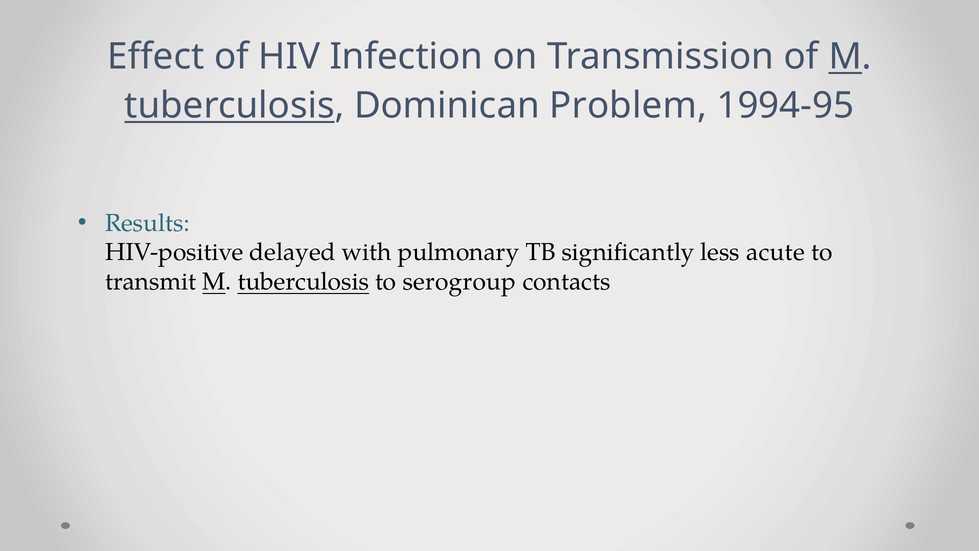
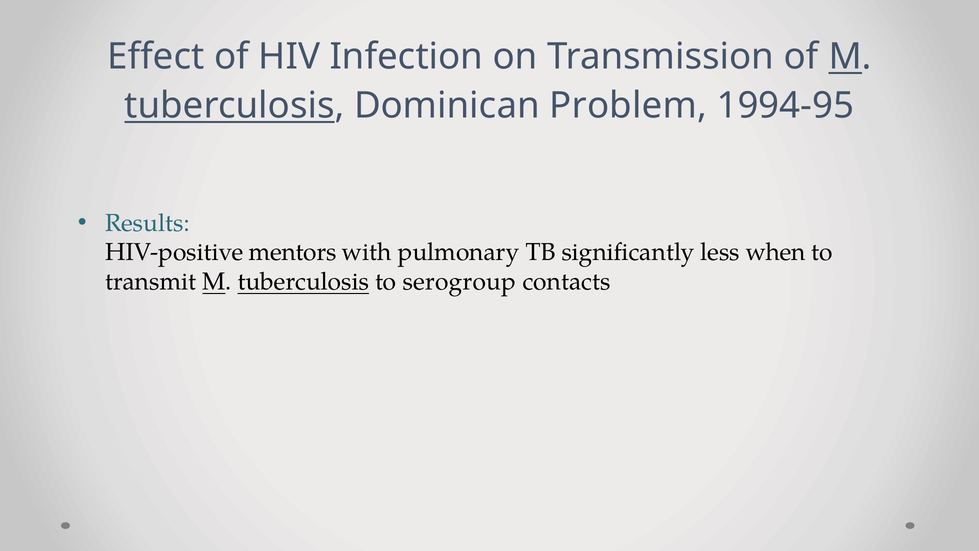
delayed: delayed -> mentors (293, 252)
acute: acute -> when (776, 252)
